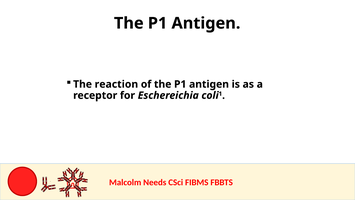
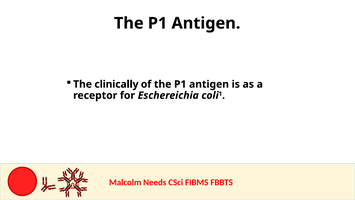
reaction: reaction -> clinically (116, 84)
